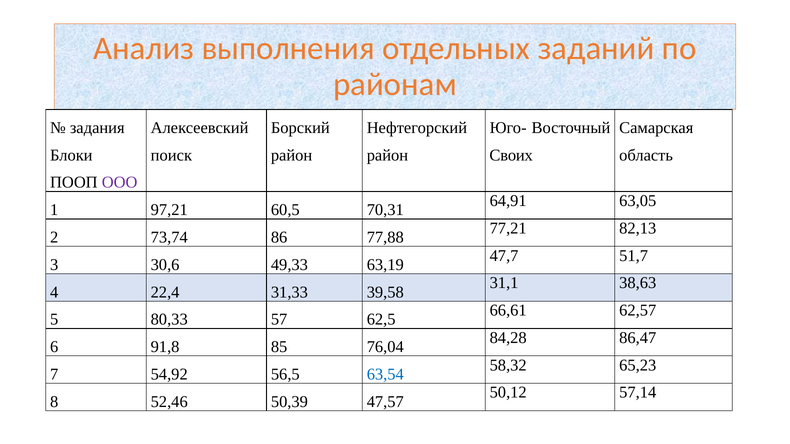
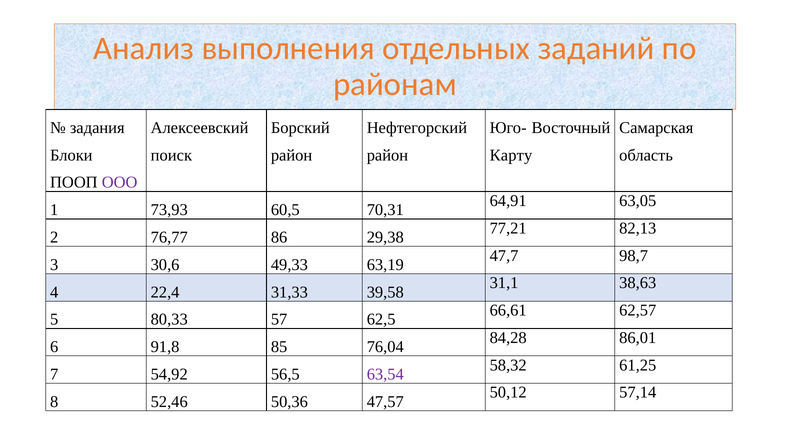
Своих: Своих -> Карту (511, 155)
97,21: 97,21 -> 73,93 (169, 210)
73,74: 73,74 -> 76,77 (169, 238)
77,88: 77,88 -> 29,38 (385, 238)
51,7: 51,7 -> 98,7 (634, 256)
86,47: 86,47 -> 86,01 (638, 338)
65,23: 65,23 -> 61,25 (638, 365)
63,54 colour: blue -> purple (385, 375)
50,39: 50,39 -> 50,36 (289, 402)
